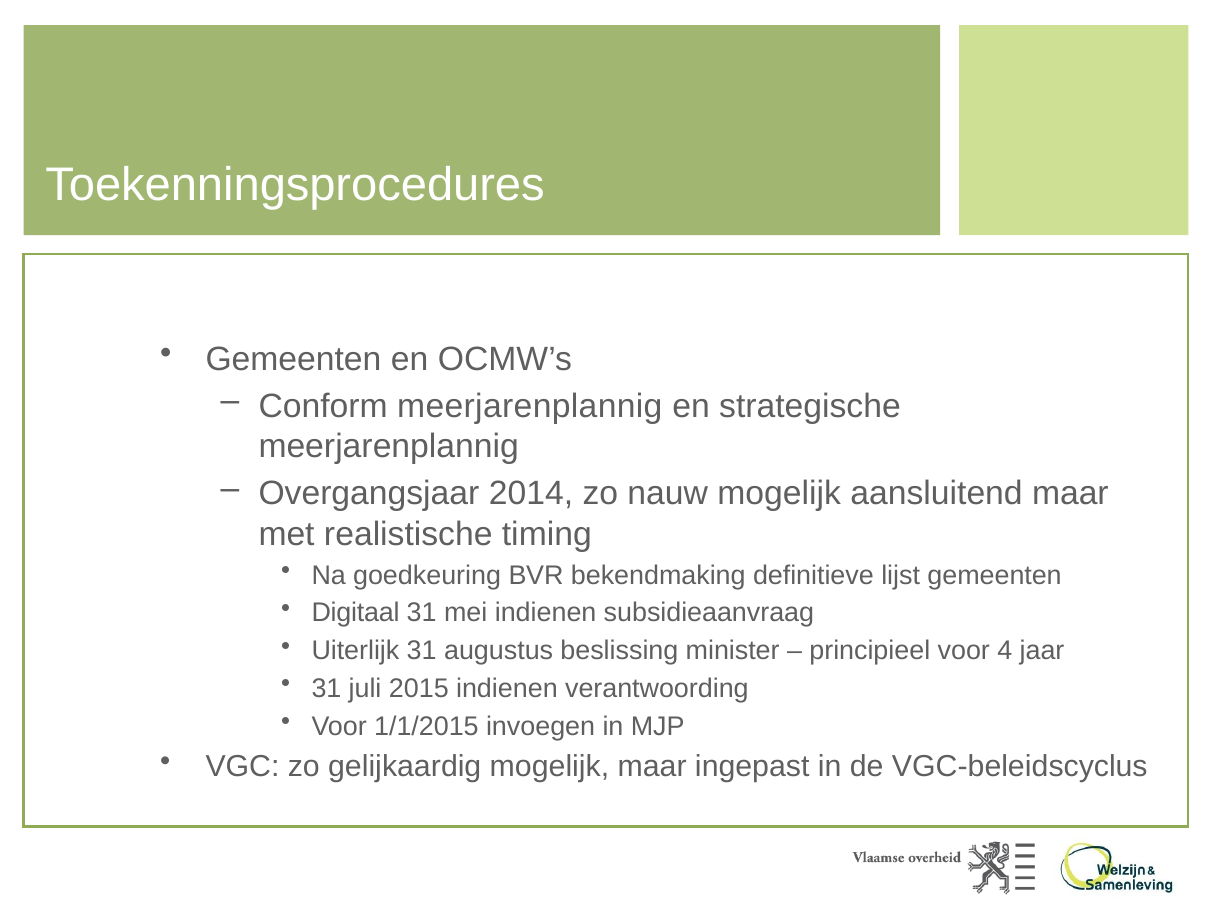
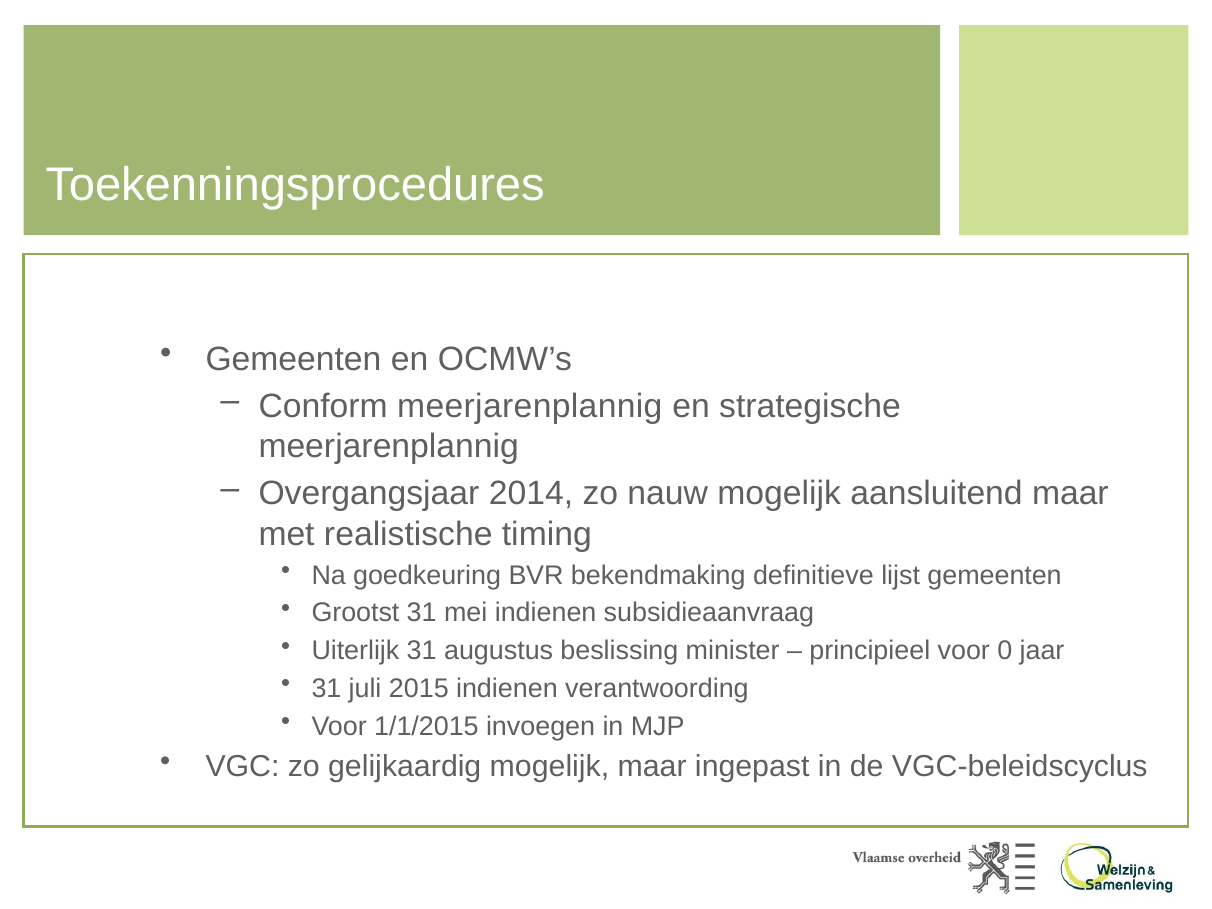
Digitaal: Digitaal -> Grootst (355, 613)
4: 4 -> 0 (1005, 651)
